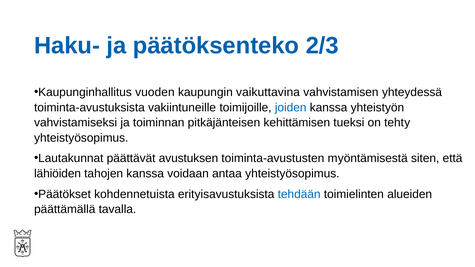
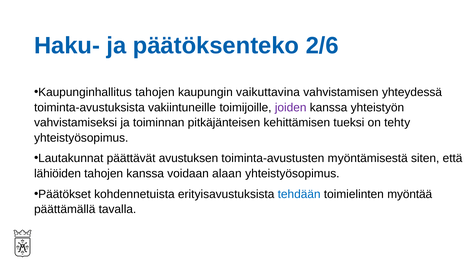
2/3: 2/3 -> 2/6 (322, 46)
Kaupunginhallitus vuoden: vuoden -> tahojen (155, 92)
joiden colour: blue -> purple (291, 108)
antaa: antaa -> alaan (227, 174)
alueiden: alueiden -> myöntää (410, 194)
